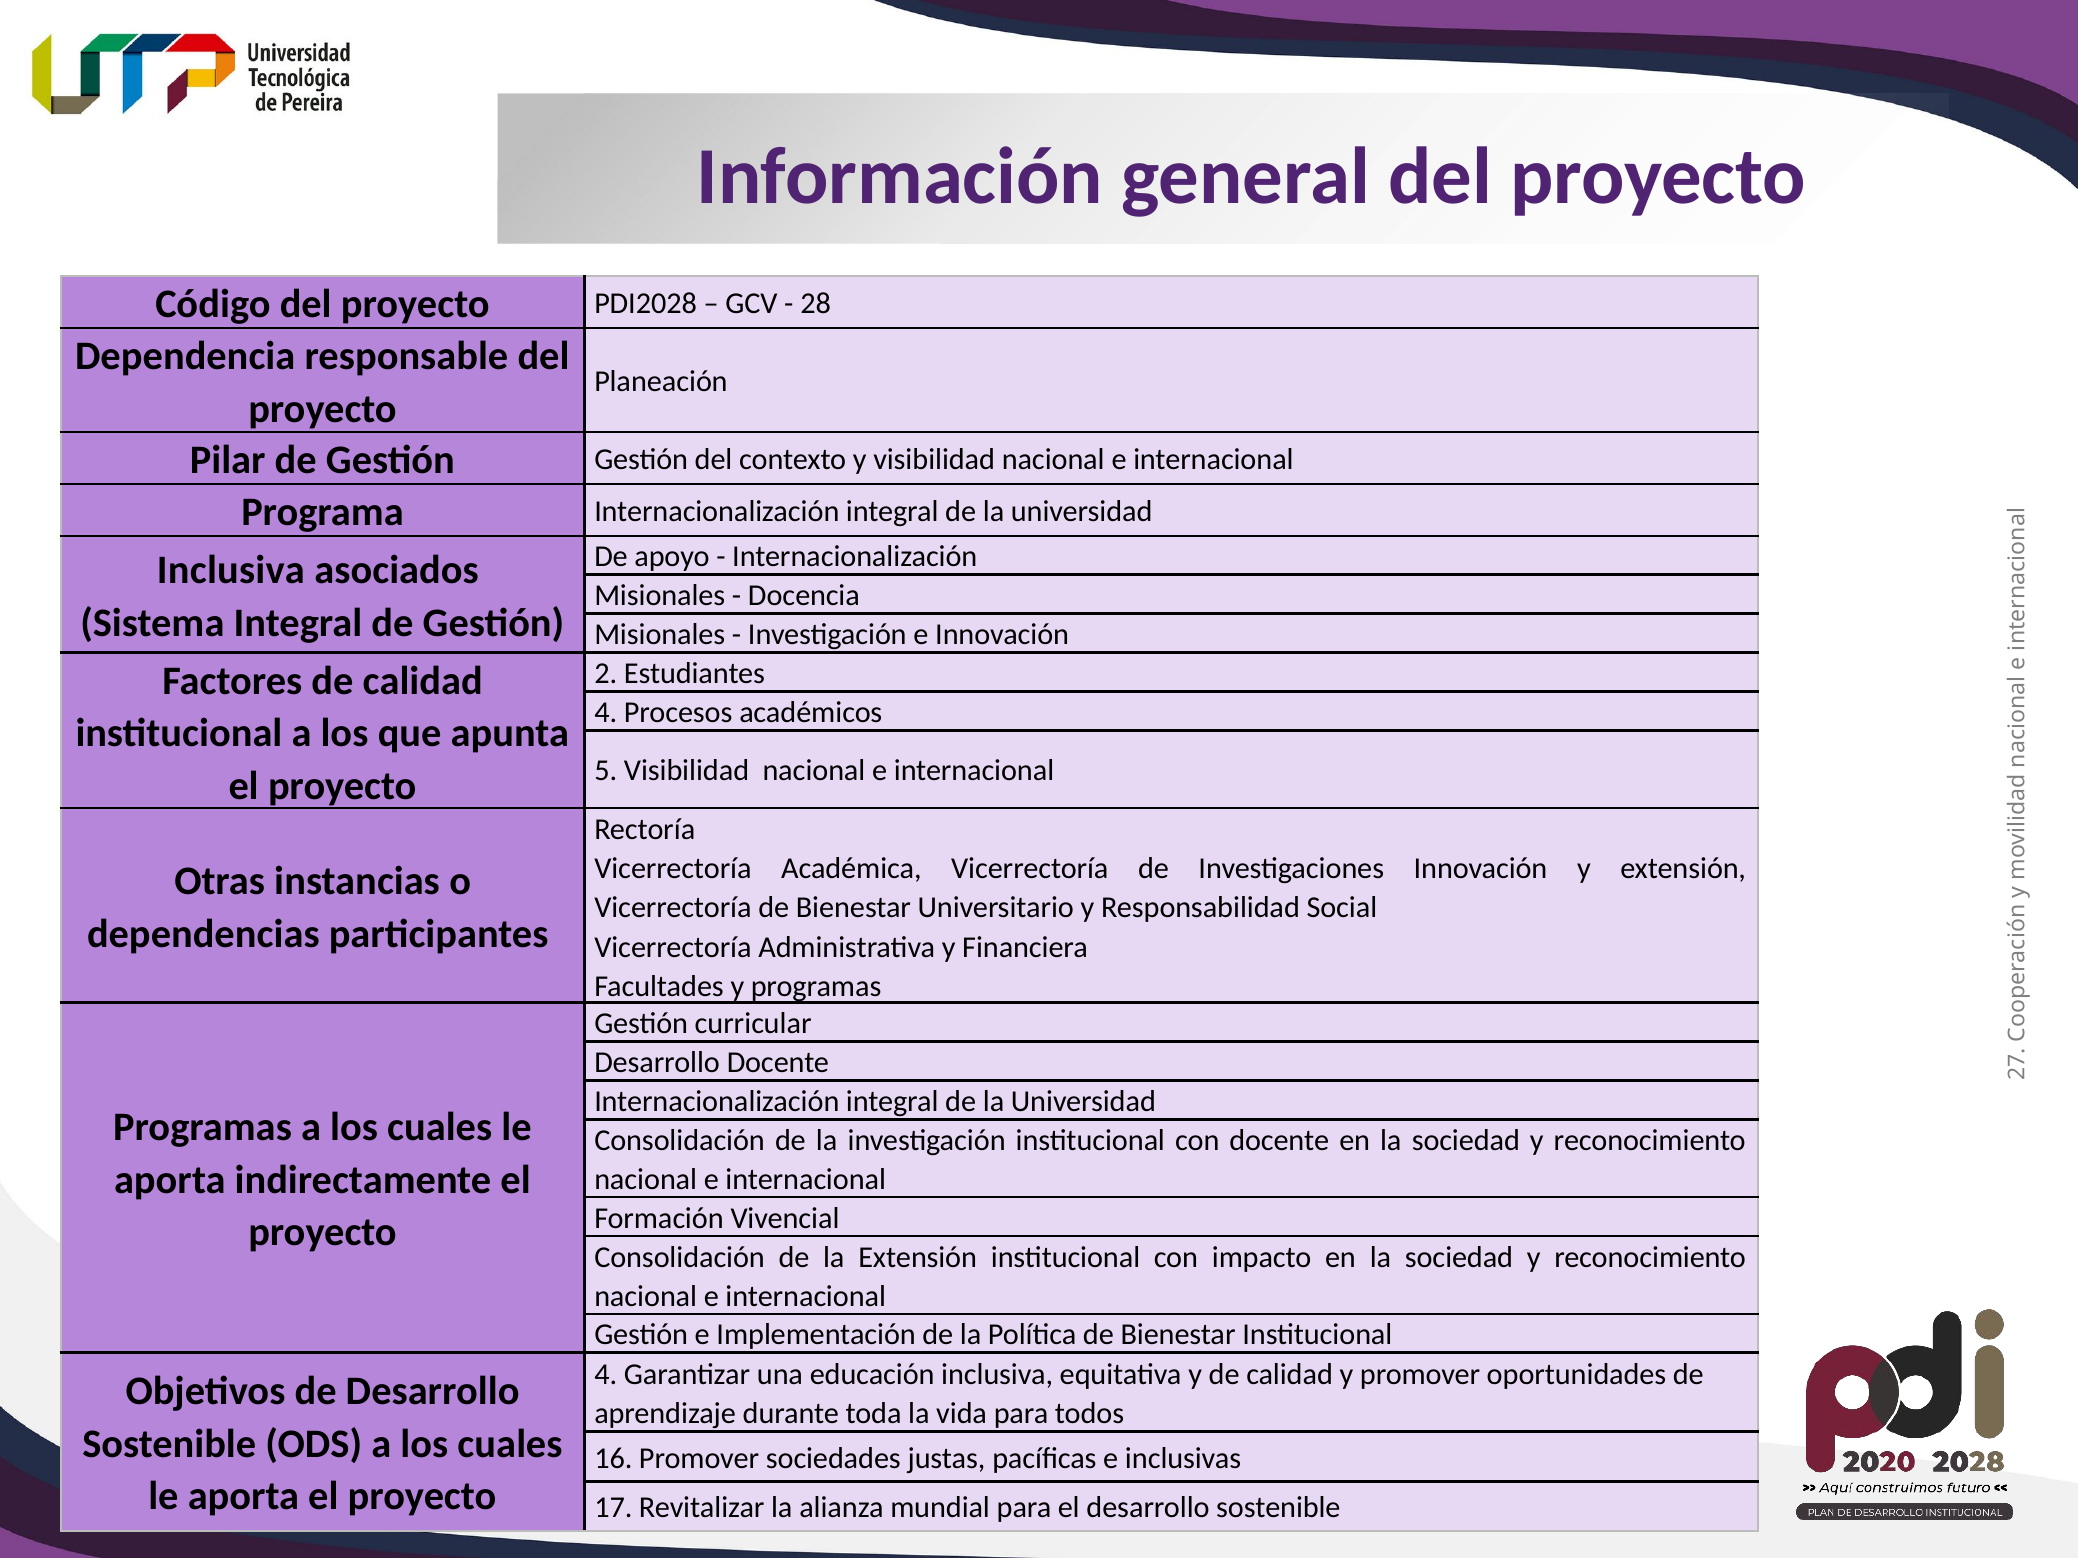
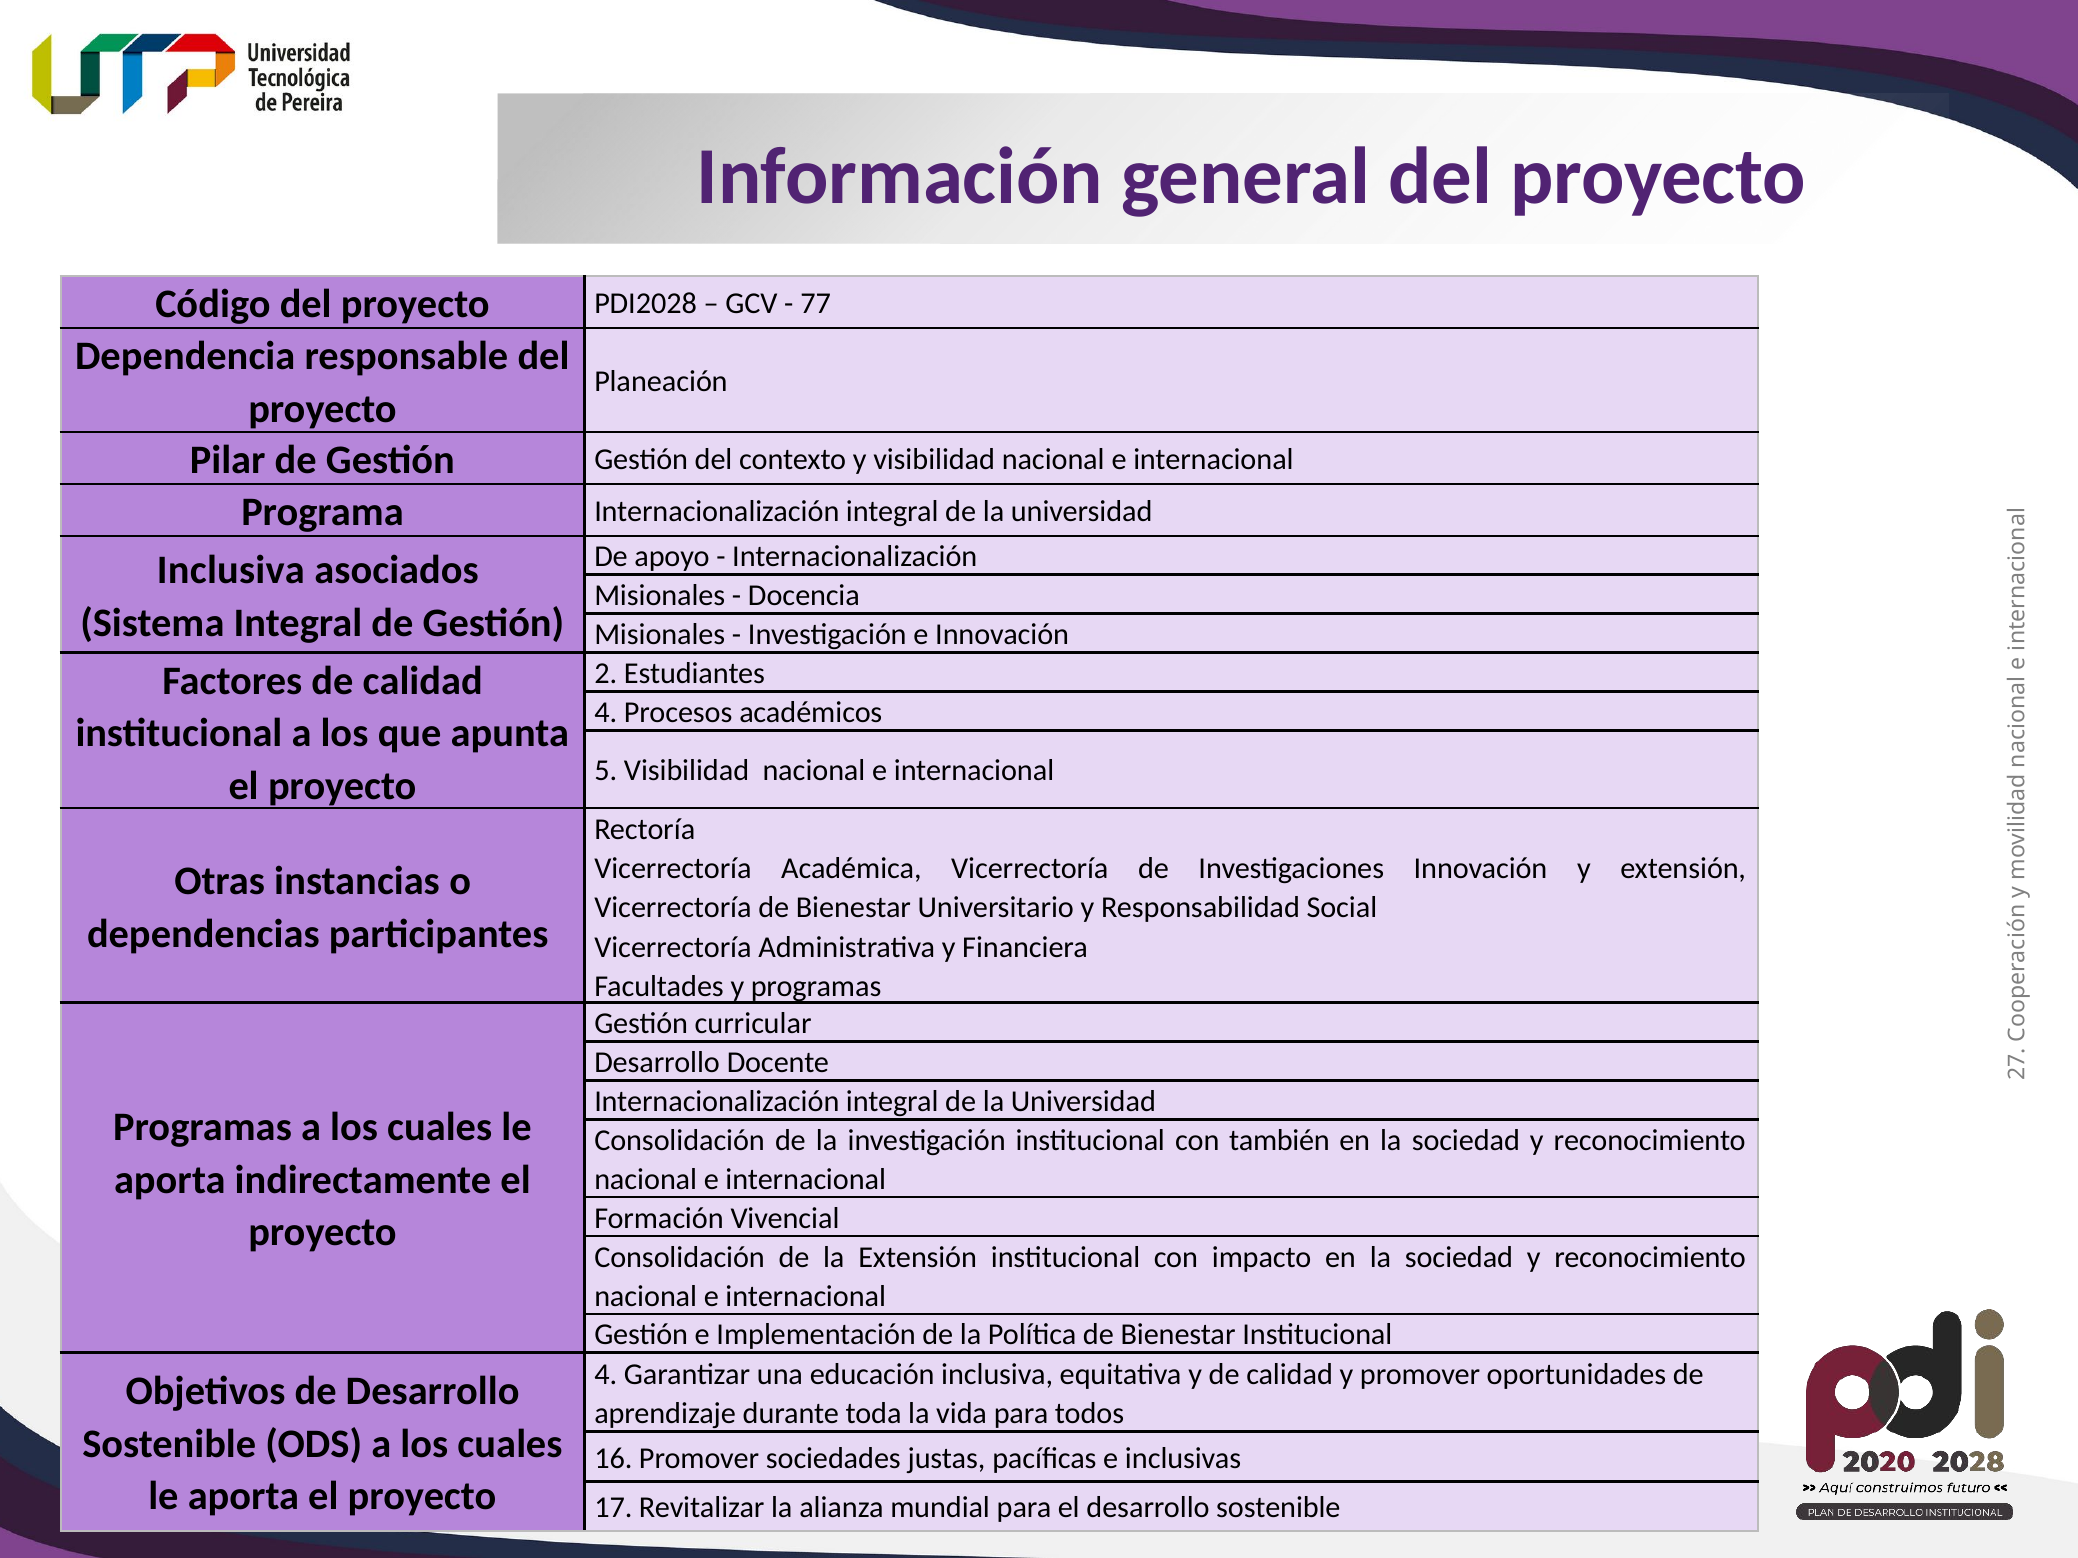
28: 28 -> 77 (816, 304)
con docente: docente -> también (1279, 1141)
